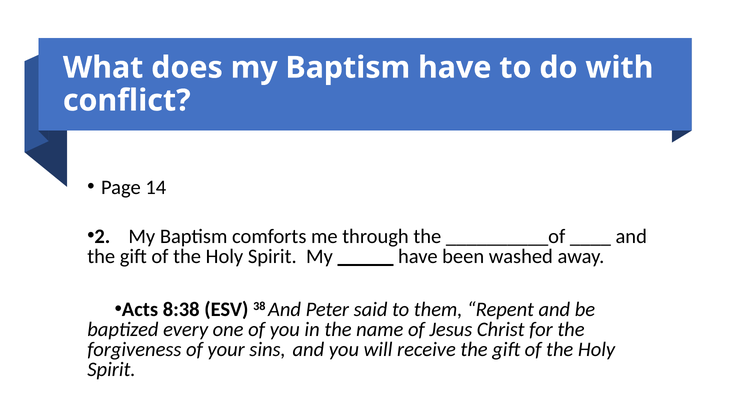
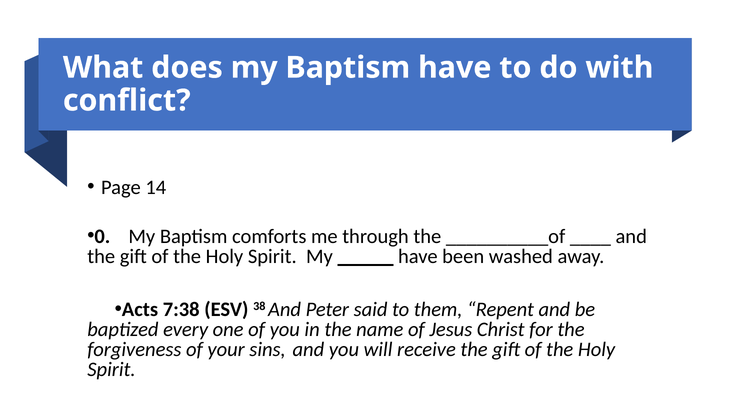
2: 2 -> 0 (102, 236)
8:38: 8:38 -> 7:38 (181, 309)
